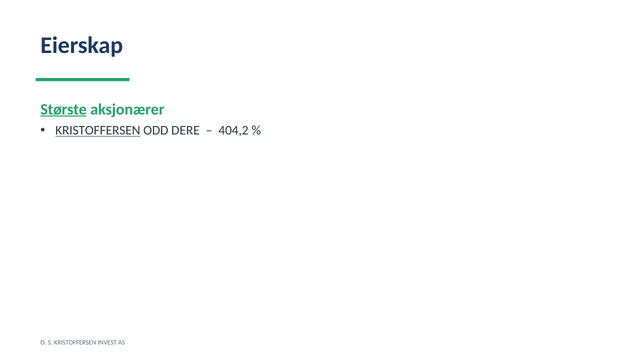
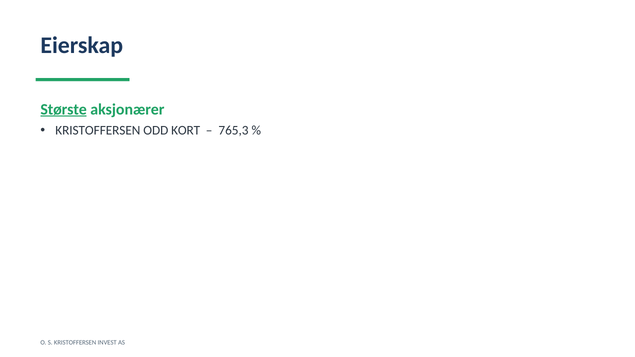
KRISTOFFERSEN underline: present -> none (98, 131)
DERE: DERE -> KORT (186, 131)
404,2: 404,2 -> 765,3 (234, 131)
